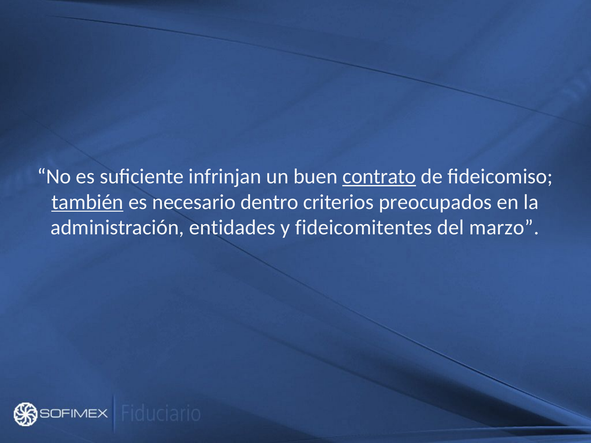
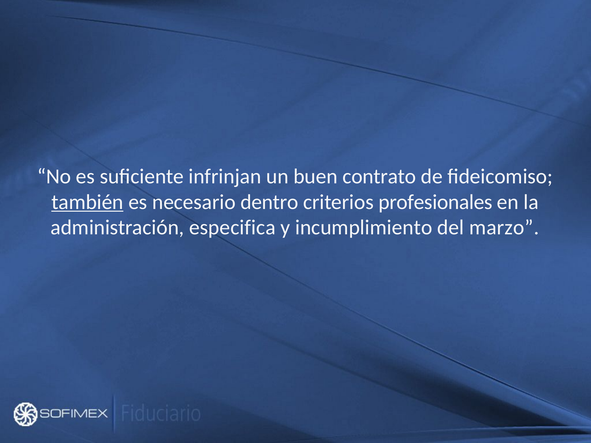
contrato underline: present -> none (379, 176)
preocupados: preocupados -> profesionales (435, 202)
entidades: entidades -> especifica (232, 228)
fideicomitentes: fideicomitentes -> incumplimiento (364, 228)
